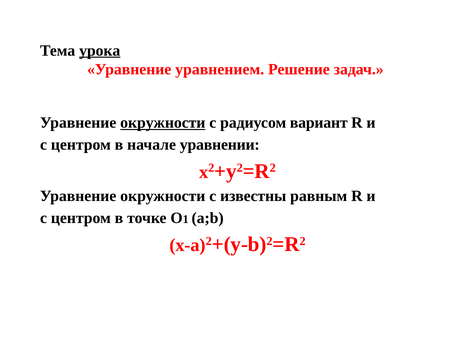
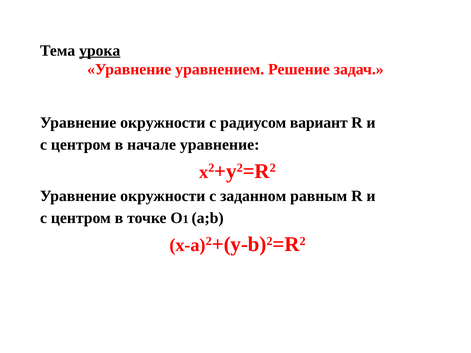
окружности underline: present -> none (163, 123)
начале уравнении: уравнении -> уравнение (220, 145)
известны: известны -> заданном (253, 196)
